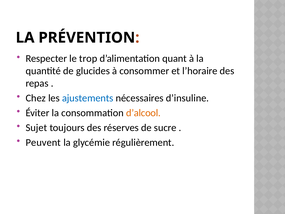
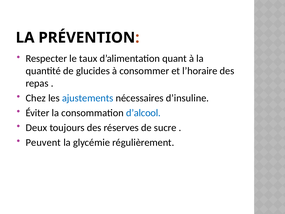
trop: trop -> taux (88, 58)
d’alcool colour: orange -> blue (143, 113)
Sujet: Sujet -> Deux (36, 128)
